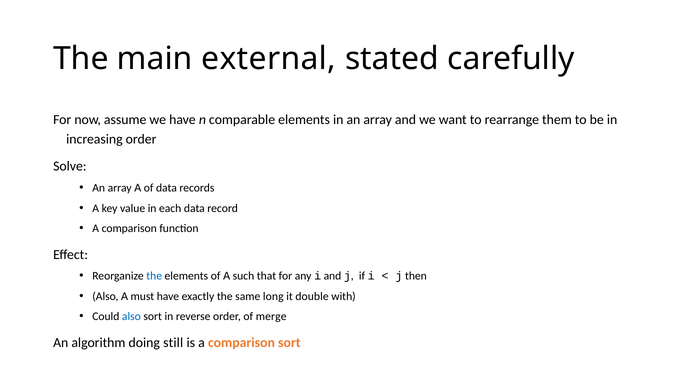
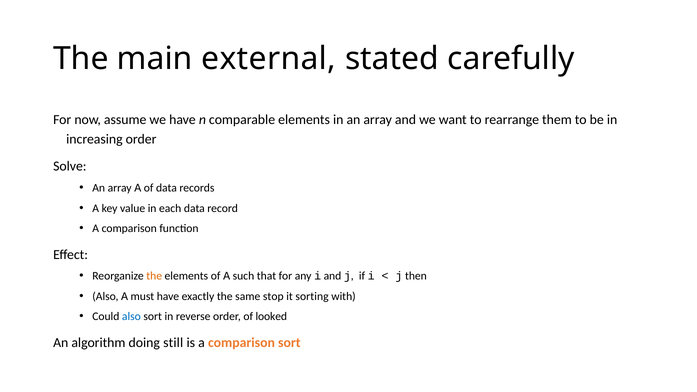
the colour: blue -> orange (154, 276)
long: long -> stop (273, 296)
double: double -> sorting (312, 296)
merge: merge -> looked (271, 317)
